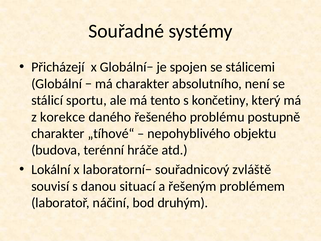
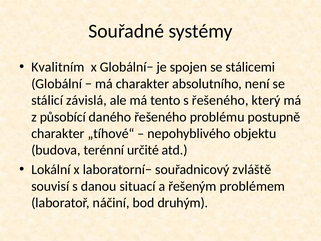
Přicházejí: Přicházejí -> Kvalitním (58, 67)
sportu: sportu -> závislá (86, 100)
s končetiny: končetiny -> řešeného (220, 100)
korekce: korekce -> působící (63, 117)
hráče: hráče -> určité (143, 150)
